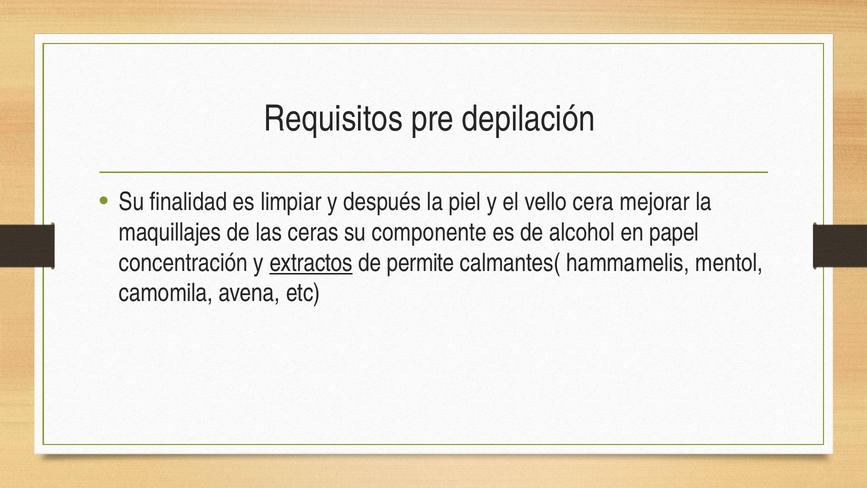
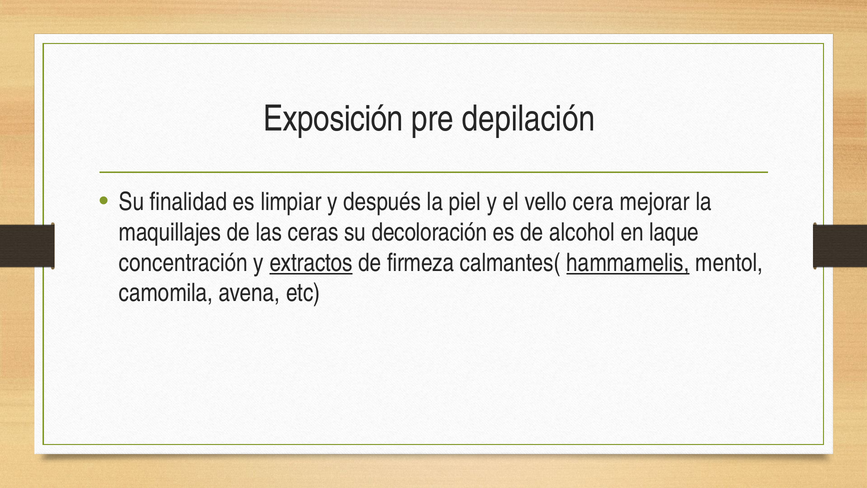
Requisitos: Requisitos -> Exposición (333, 119)
componente: componente -> decoloración (429, 232)
papel: papel -> laque (674, 232)
permite: permite -> firmeza (421, 263)
hammamelis underline: none -> present (628, 263)
